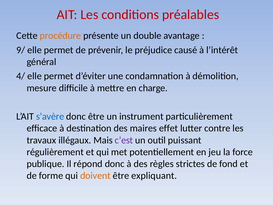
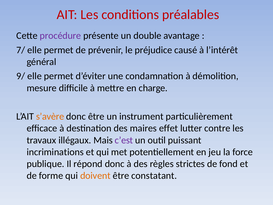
procédure colour: orange -> purple (60, 36)
9/: 9/ -> 7/ (21, 50)
4/: 4/ -> 9/ (21, 76)
s’avère colour: blue -> orange (50, 116)
régulièrement: régulièrement -> incriminations (55, 152)
expliquant: expliquant -> constatant (154, 175)
